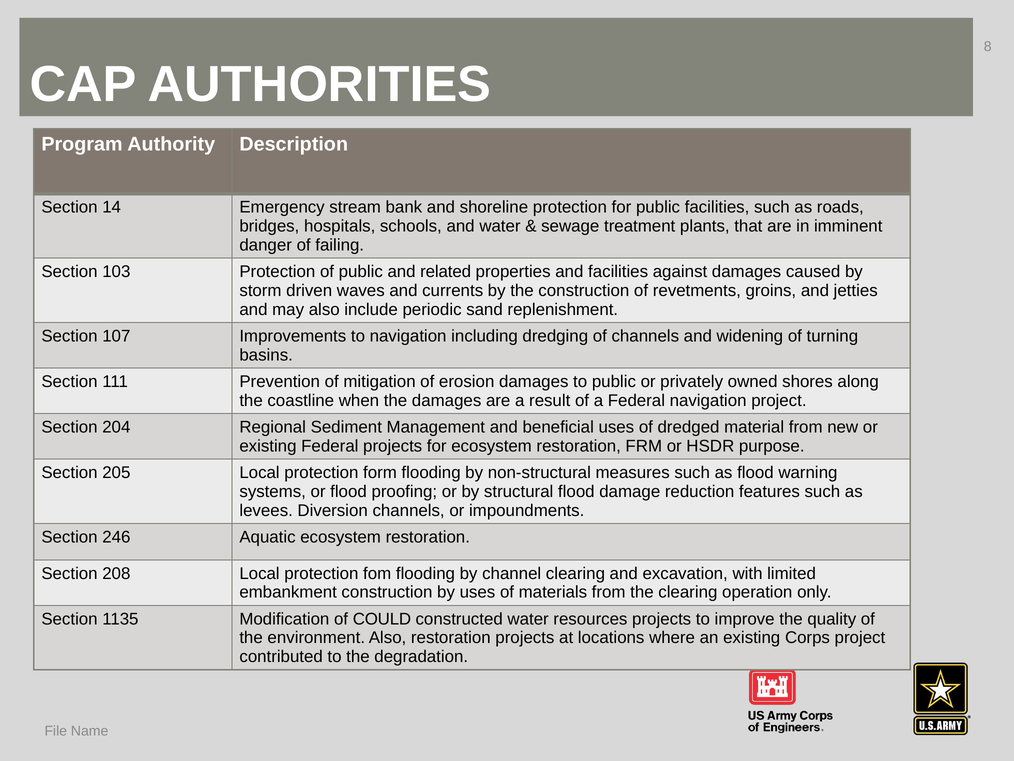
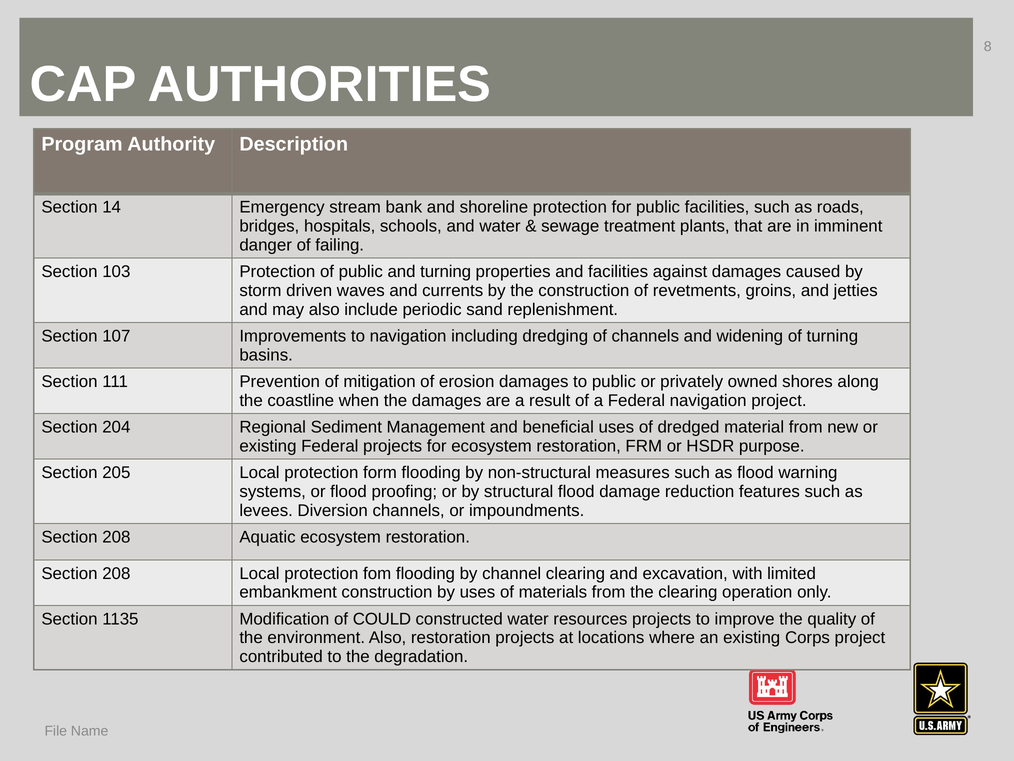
and related: related -> turning (446, 272)
246: 246 -> 208 (116, 537)
